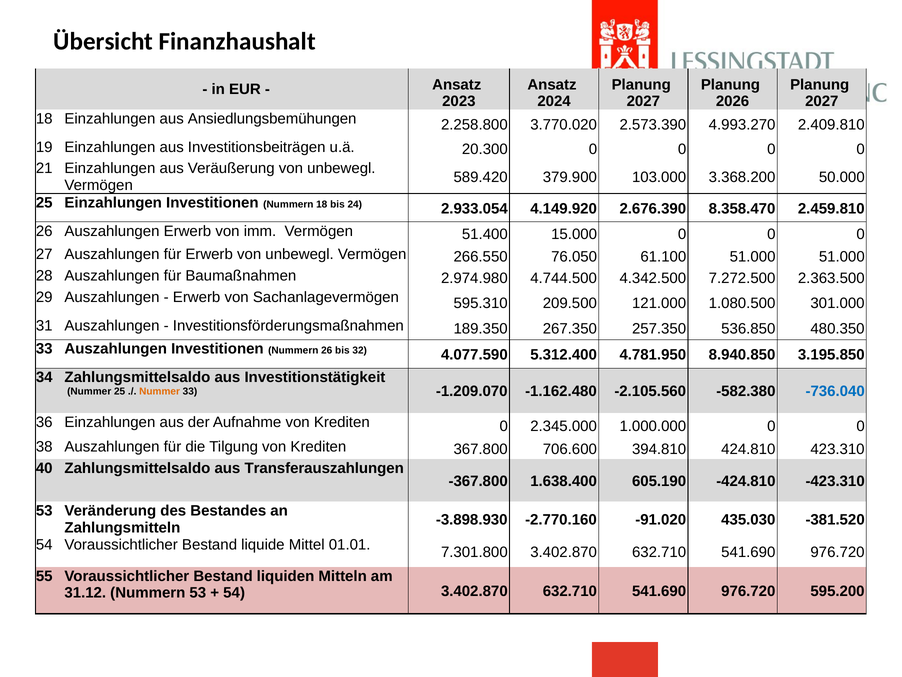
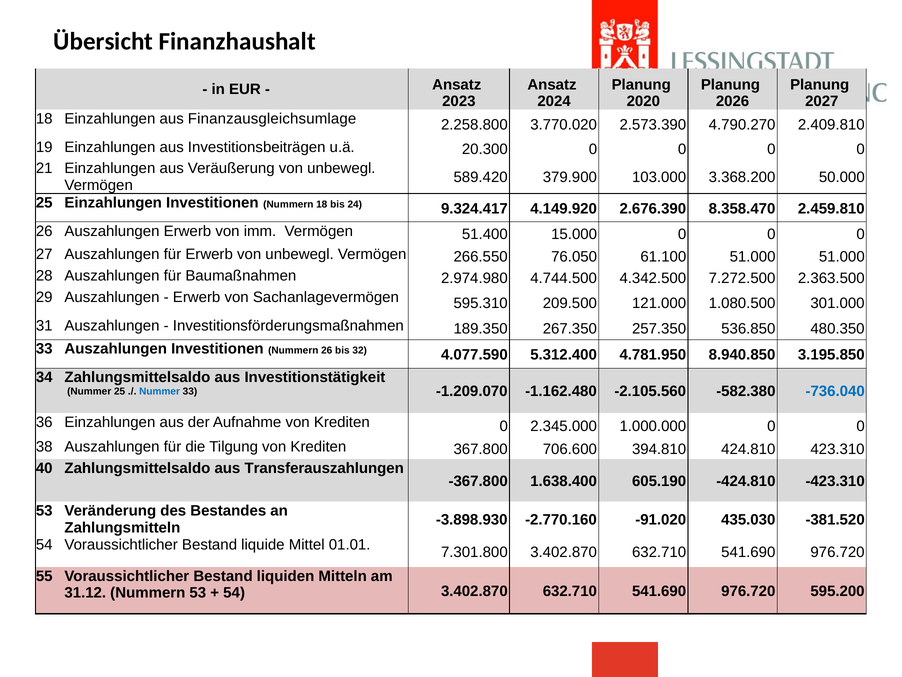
2027: 2027 -> 2020 (643, 101)
Ansiedlungsbemühungen: Ansiedlungsbemühungen -> Finanzausgleichsumlage (272, 119)
4.993.270: 4.993.270 -> 4.790.270 (742, 125)
2.933.054: 2.933.054 -> 9.324.417 (474, 208)
Nummer colour: orange -> blue (160, 391)
